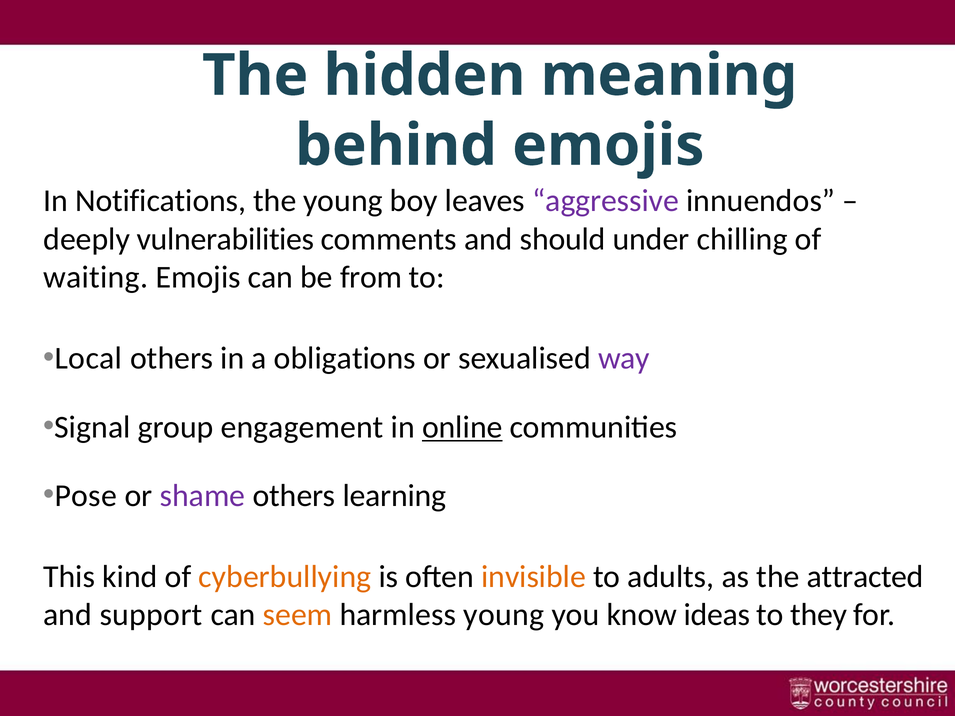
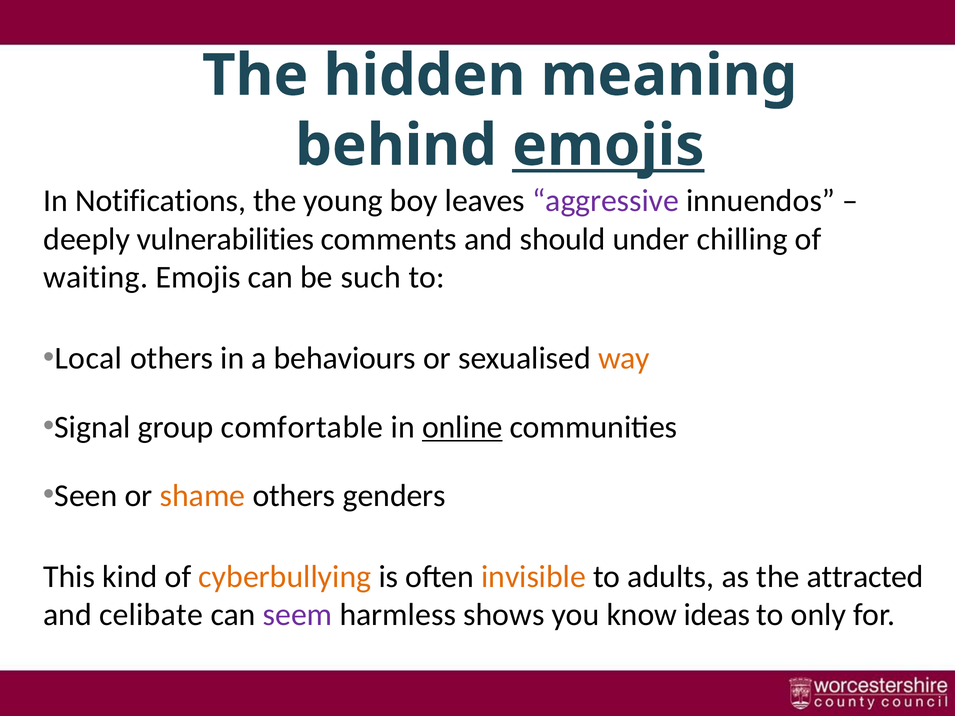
emojis underline: none -> present (608, 146)
from: from -> such (371, 277)
obligations: obligations -> behaviours (345, 358)
way colour: purple -> orange (624, 358)
engagement: engagement -> comfortable (302, 427)
Pose: Pose -> Seen (86, 496)
shame colour: purple -> orange (202, 496)
learning: learning -> genders (394, 496)
support: support -> celibate (151, 615)
seem colour: orange -> purple (298, 615)
harmless young: young -> shows (504, 615)
they: they -> only (818, 615)
